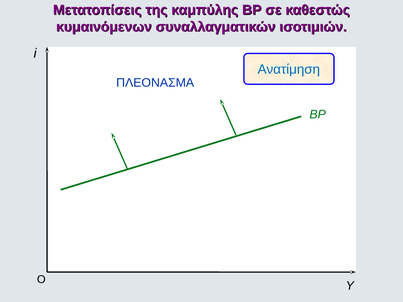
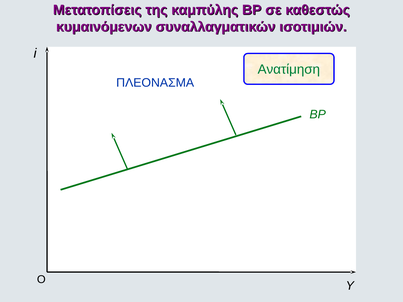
Ανατίμηση colour: blue -> green (289, 70)
